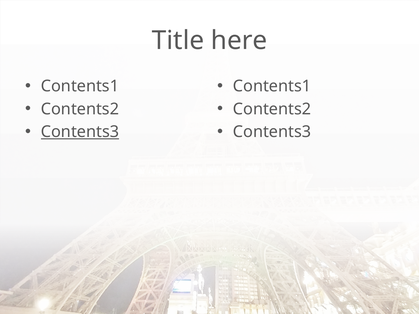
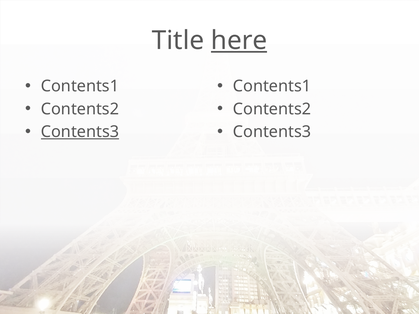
here underline: none -> present (239, 41)
